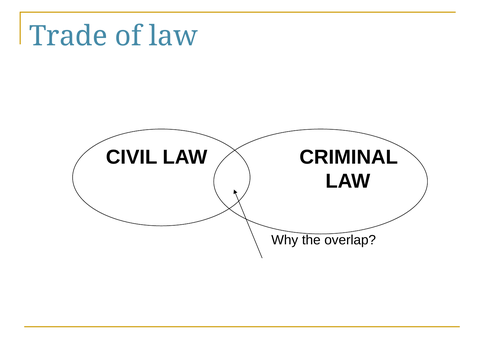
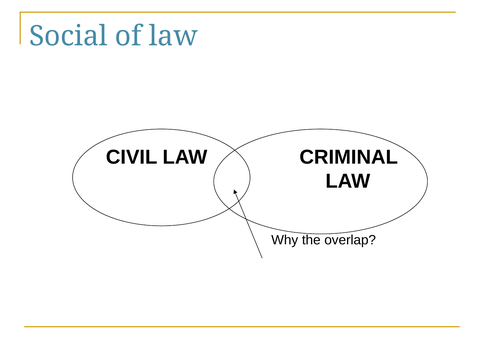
Trade: Trade -> Social (68, 36)
